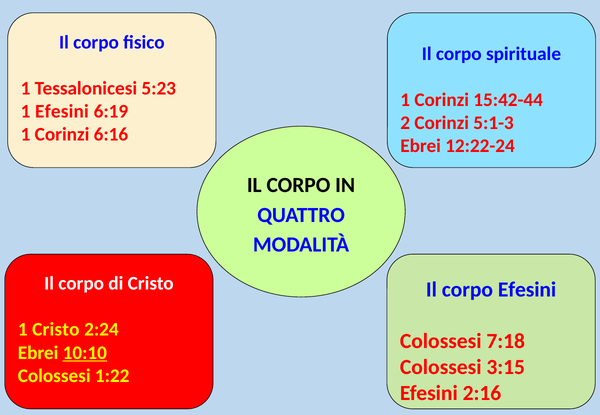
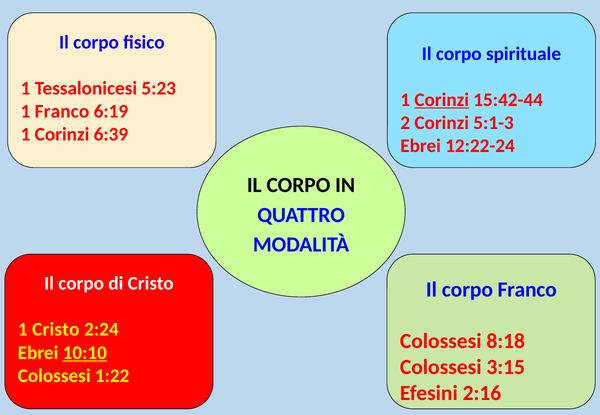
Corinzi underline: none -> present (442, 100)
1 Efesini: Efesini -> Franco (62, 111)
6:16: 6:16 -> 6:39 (111, 135)
corpo Efesini: Efesini -> Franco (527, 290)
7:18: 7:18 -> 8:18 (506, 342)
